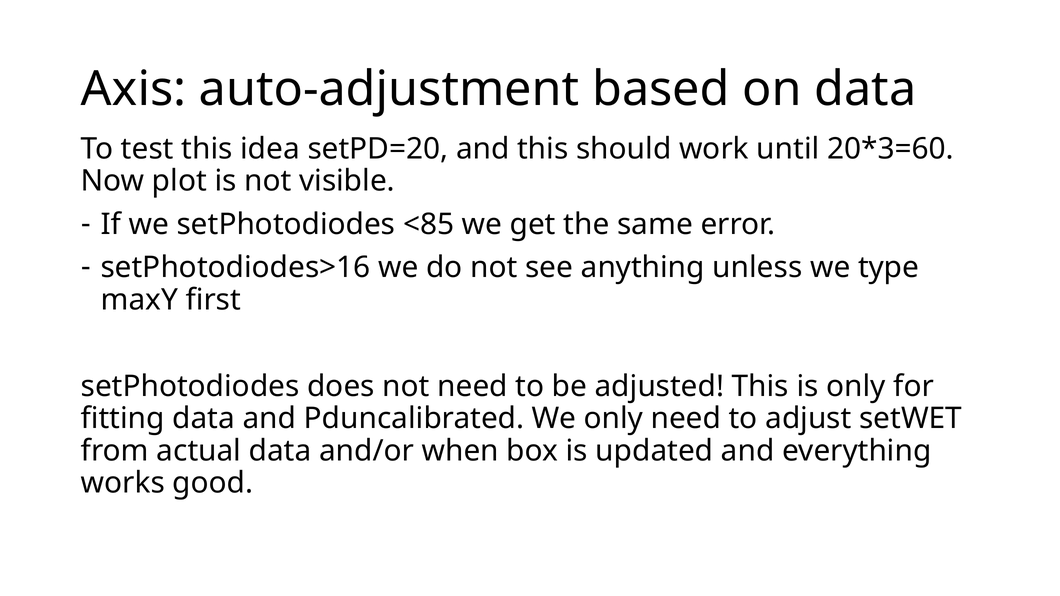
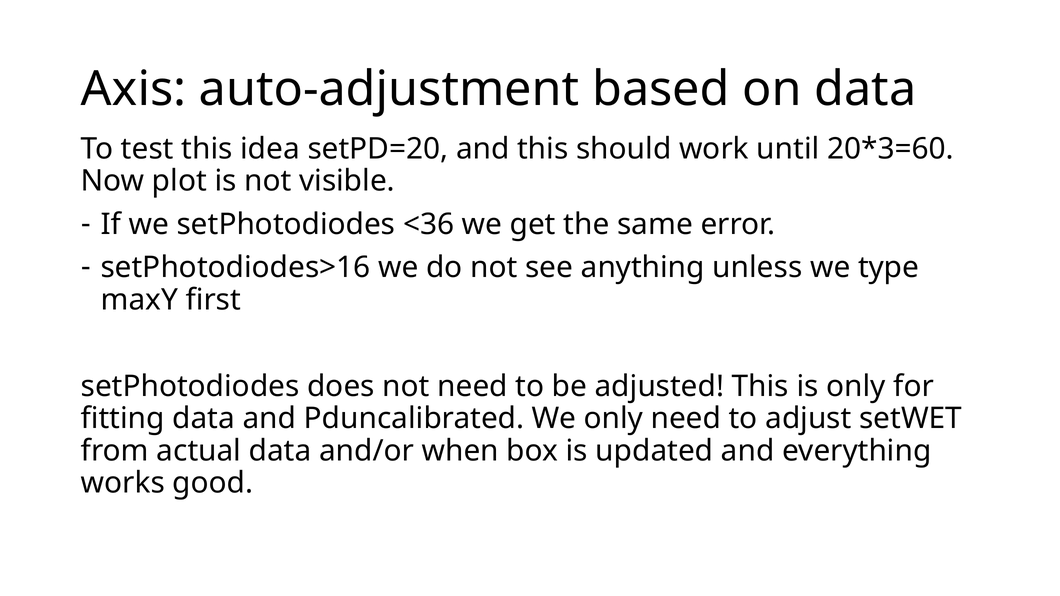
<85: <85 -> <36 (429, 224)
